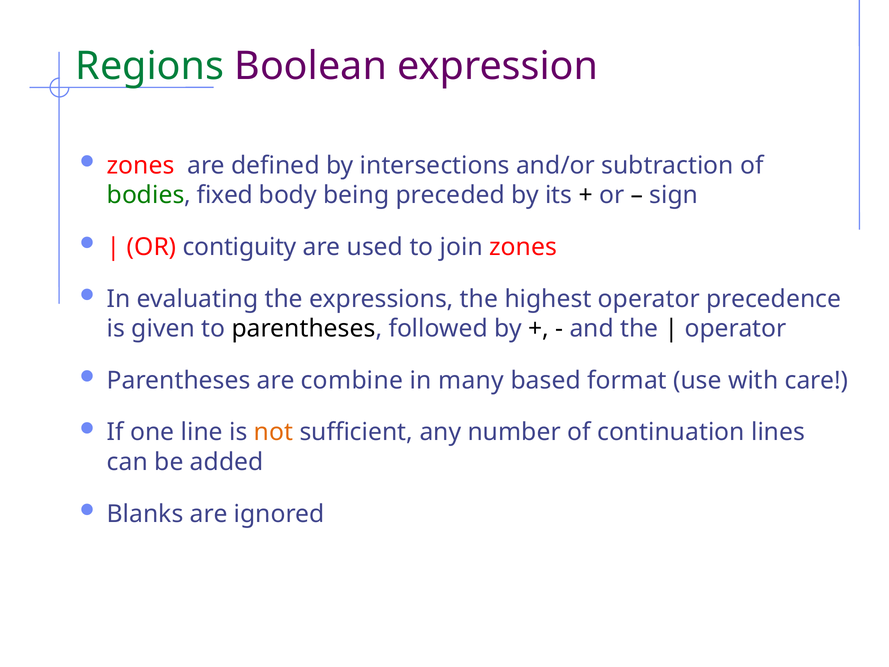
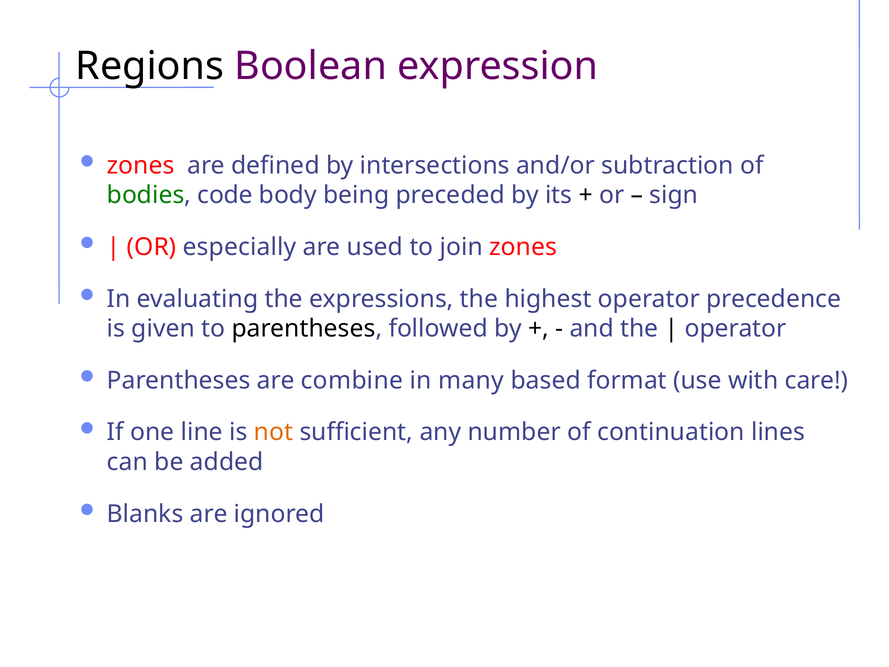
Regions colour: green -> black (150, 66)
fixed: fixed -> code (225, 195)
contiguity: contiguity -> especially (239, 247)
